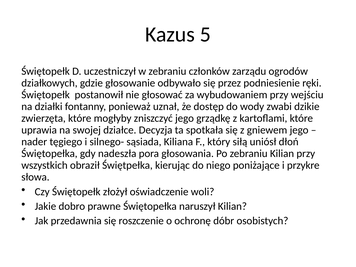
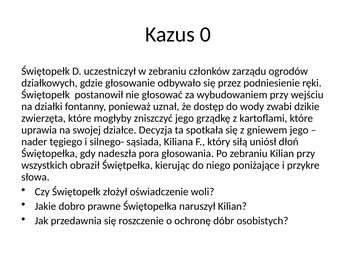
5: 5 -> 0 (205, 34)
